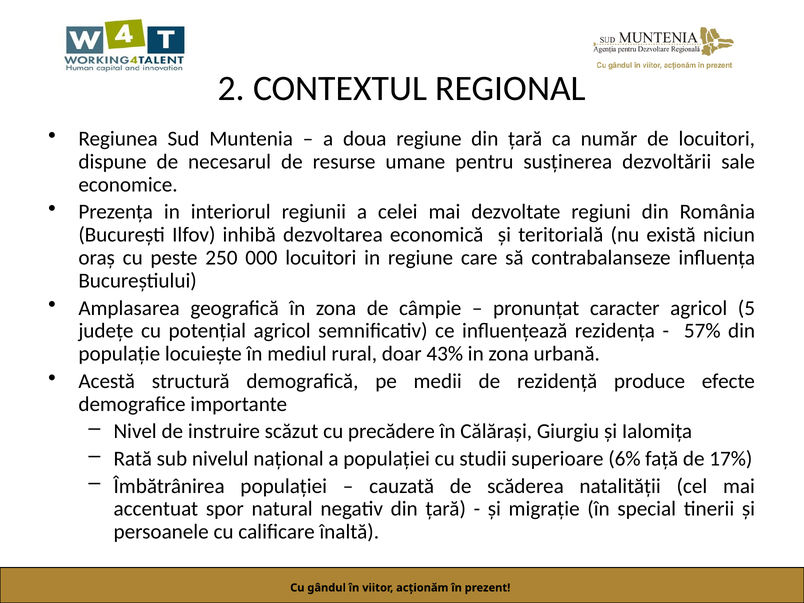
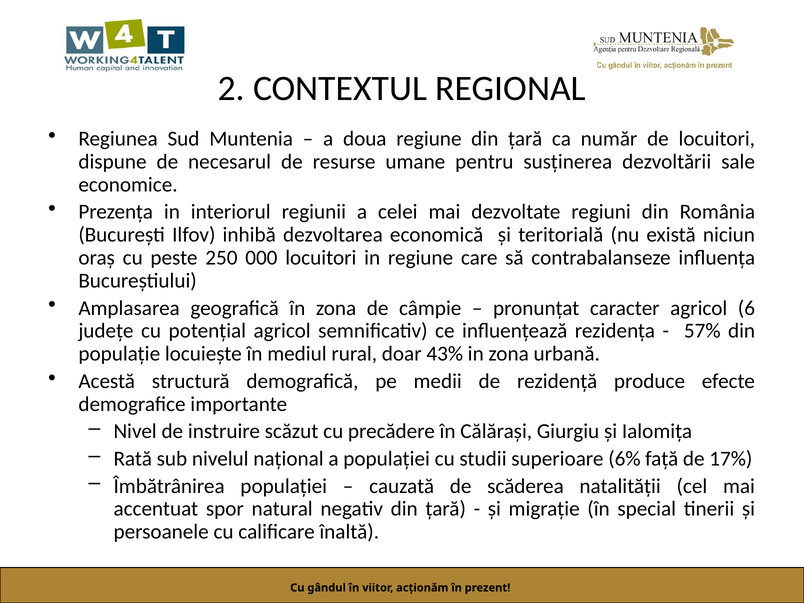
5: 5 -> 6 (746, 308)
